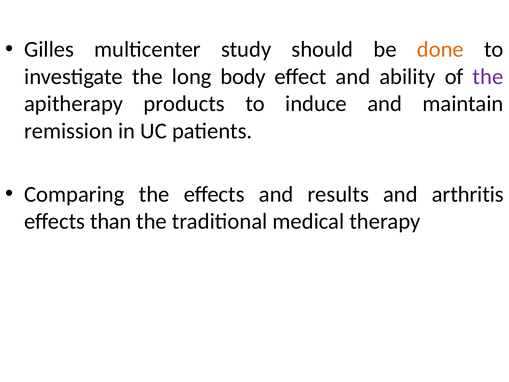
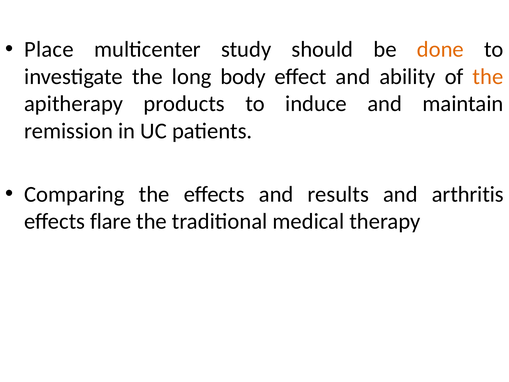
Gilles: Gilles -> Place (49, 49)
the colour: purple -> orange (488, 77)
than: than -> flare (111, 221)
